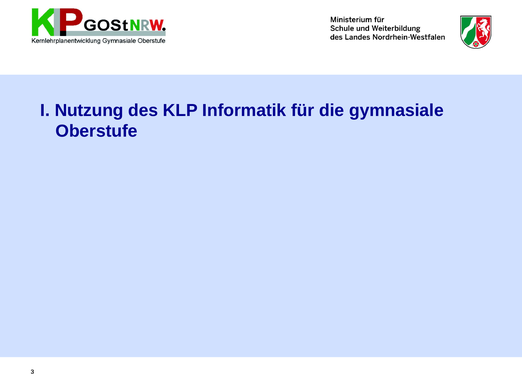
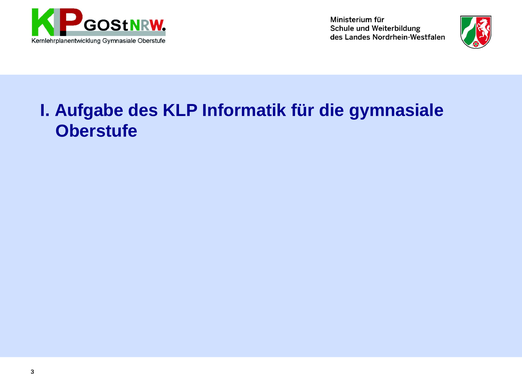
Nutzung: Nutzung -> Aufgabe (89, 111)
